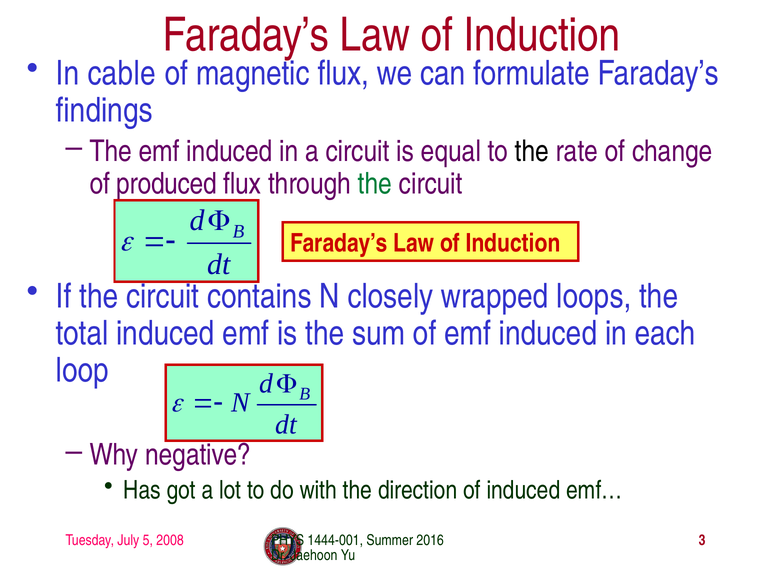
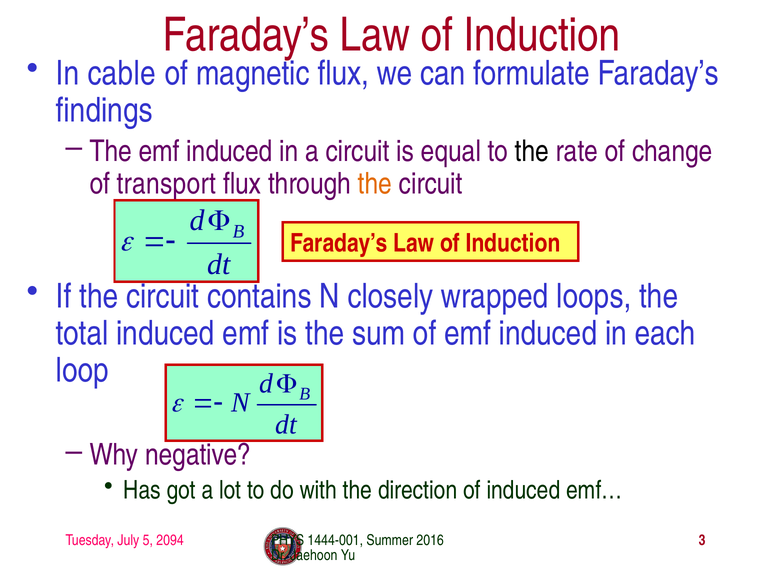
produced: produced -> transport (166, 184)
the colour: green -> orange (375, 184)
2008: 2008 -> 2094 (170, 541)
